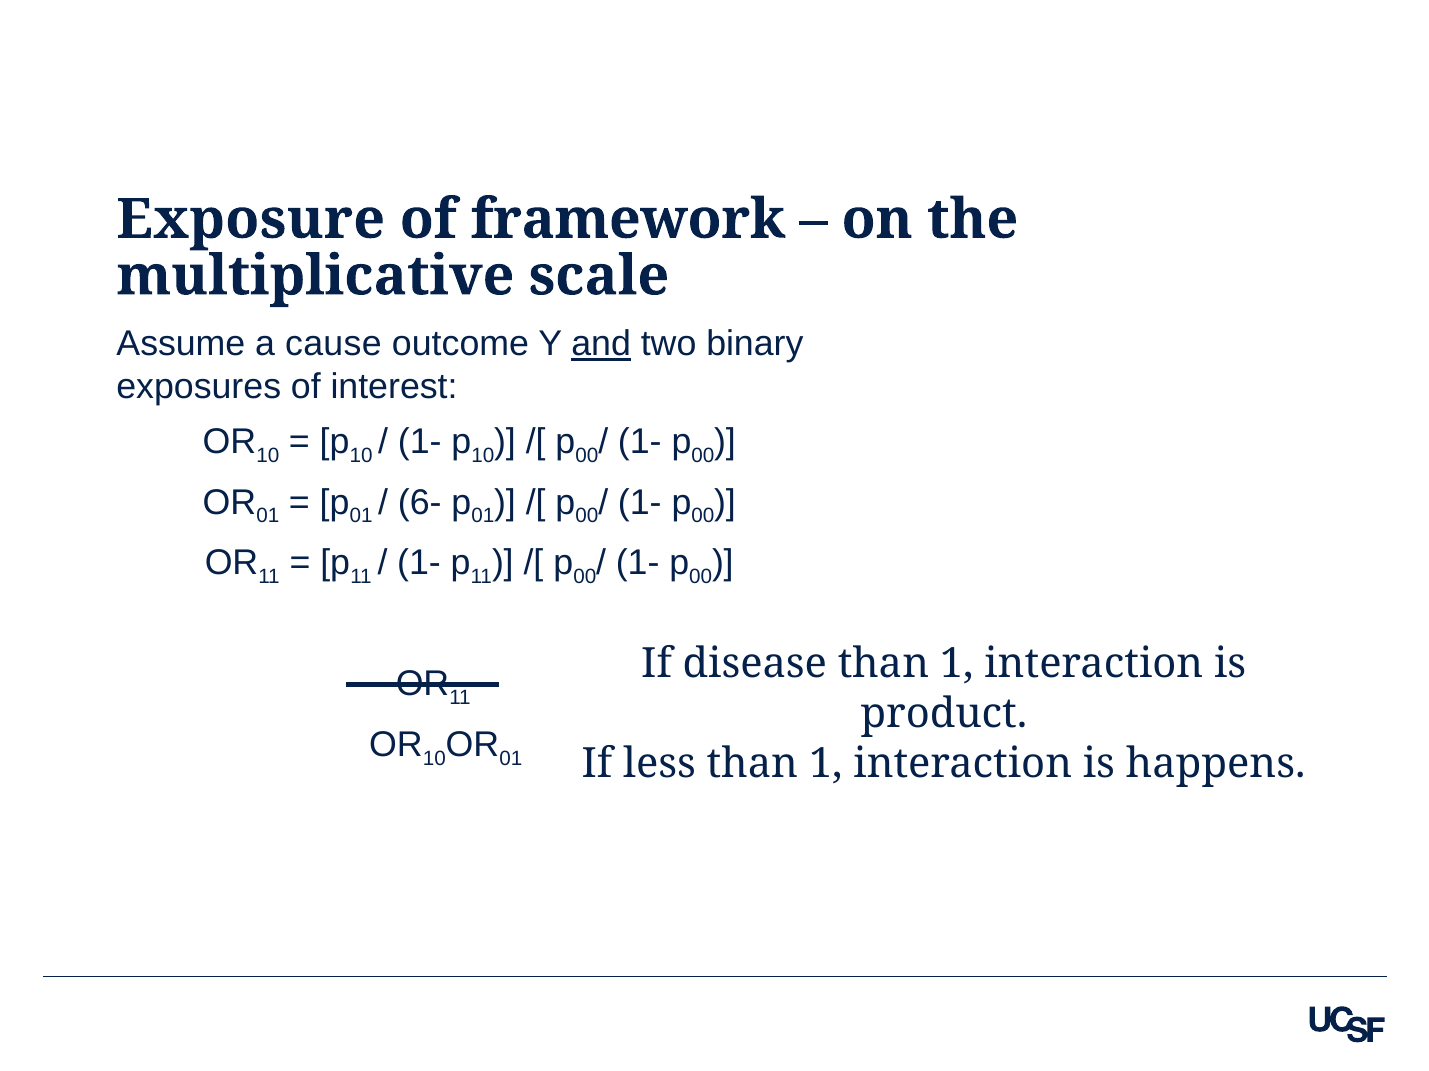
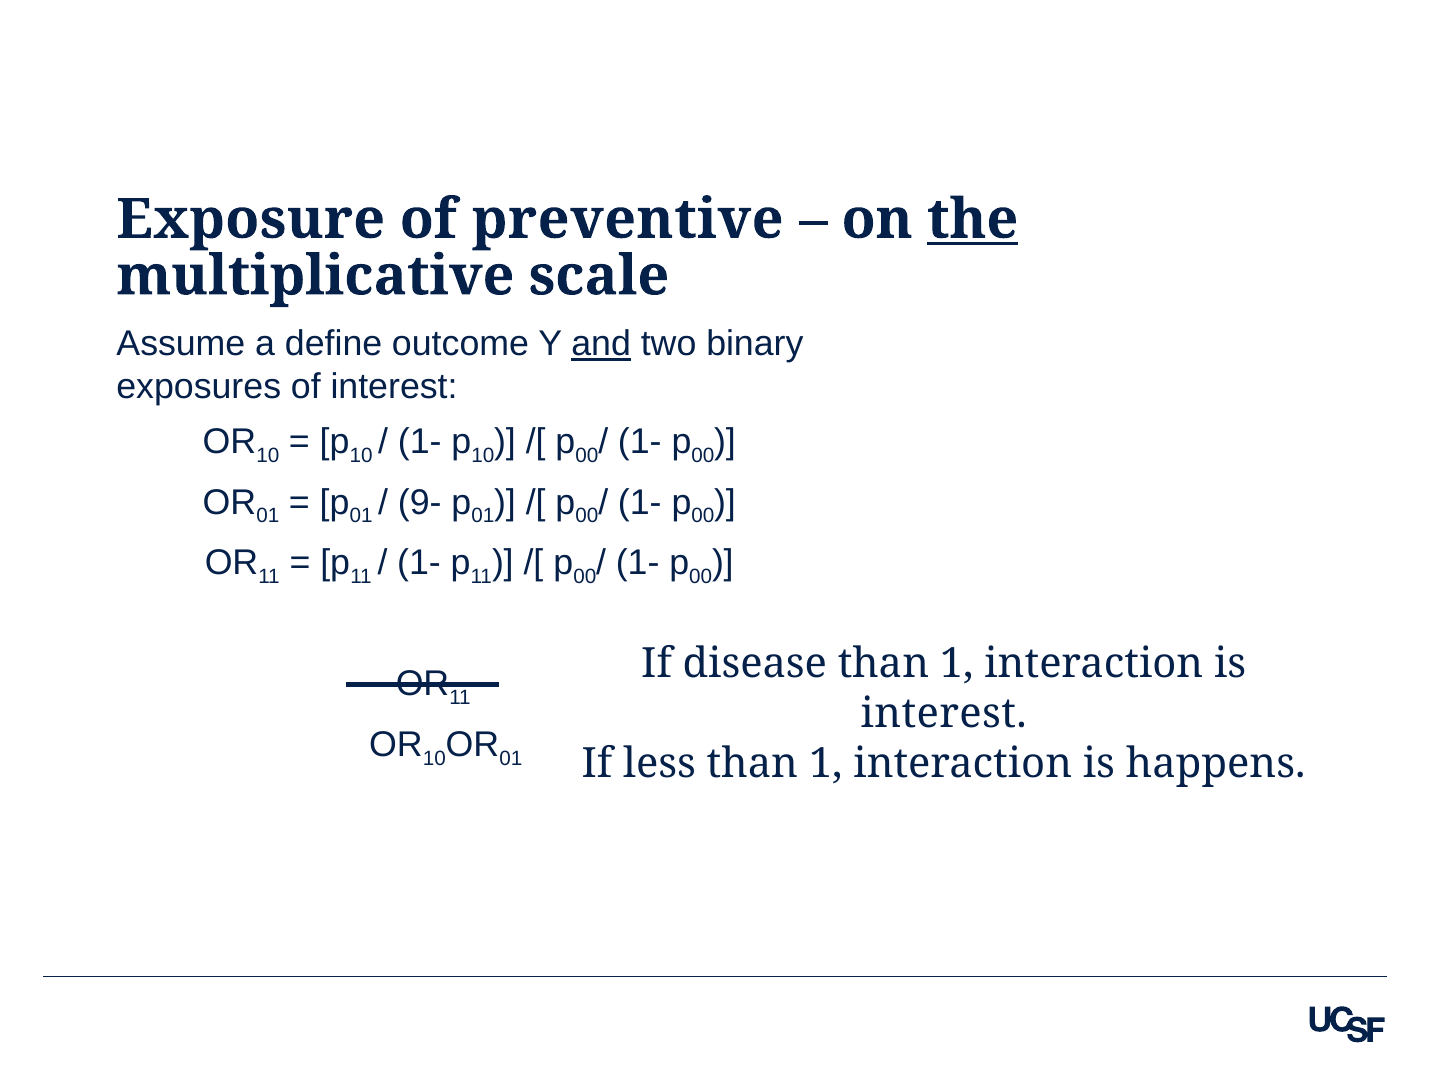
framework: framework -> preventive (628, 220)
the underline: none -> present (973, 220)
cause: cause -> define (334, 344)
6-: 6- -> 9- (420, 503)
product: product -> interest (944, 714)
